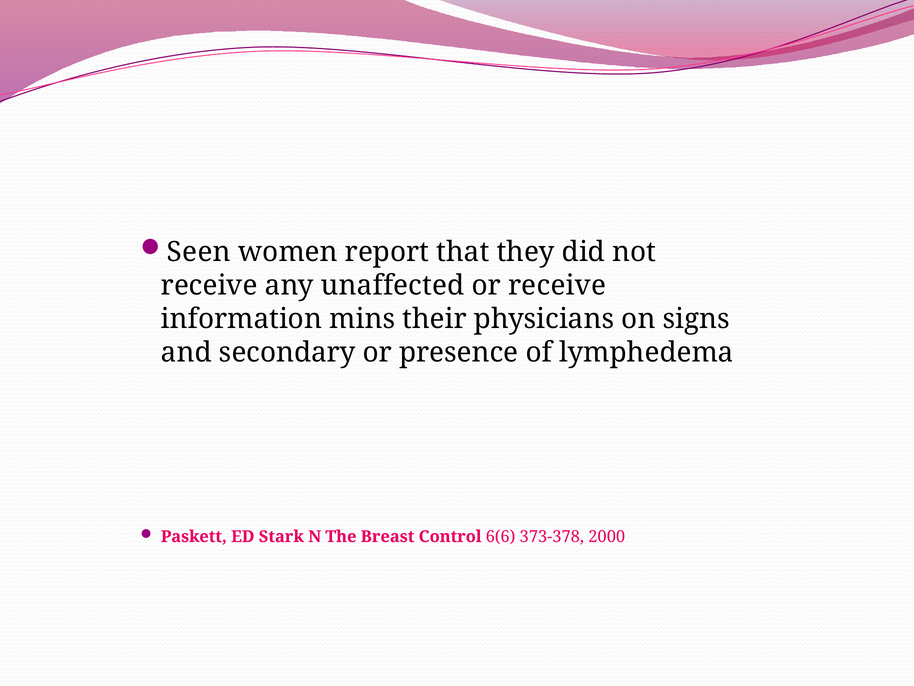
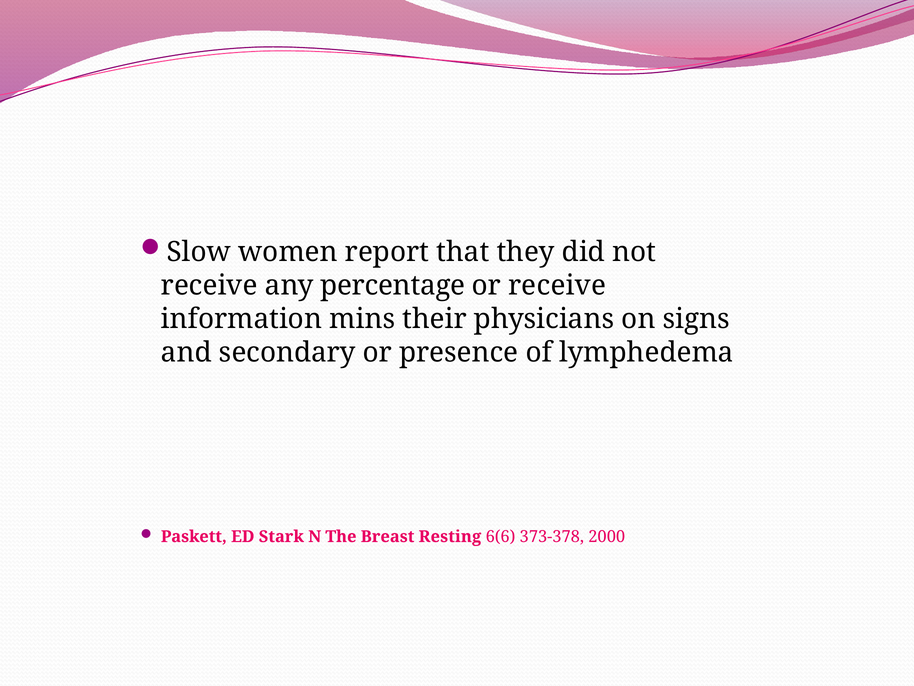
Seen: Seen -> Slow (199, 252)
unaffected: unaffected -> percentage (393, 285)
Control: Control -> Resting (450, 536)
